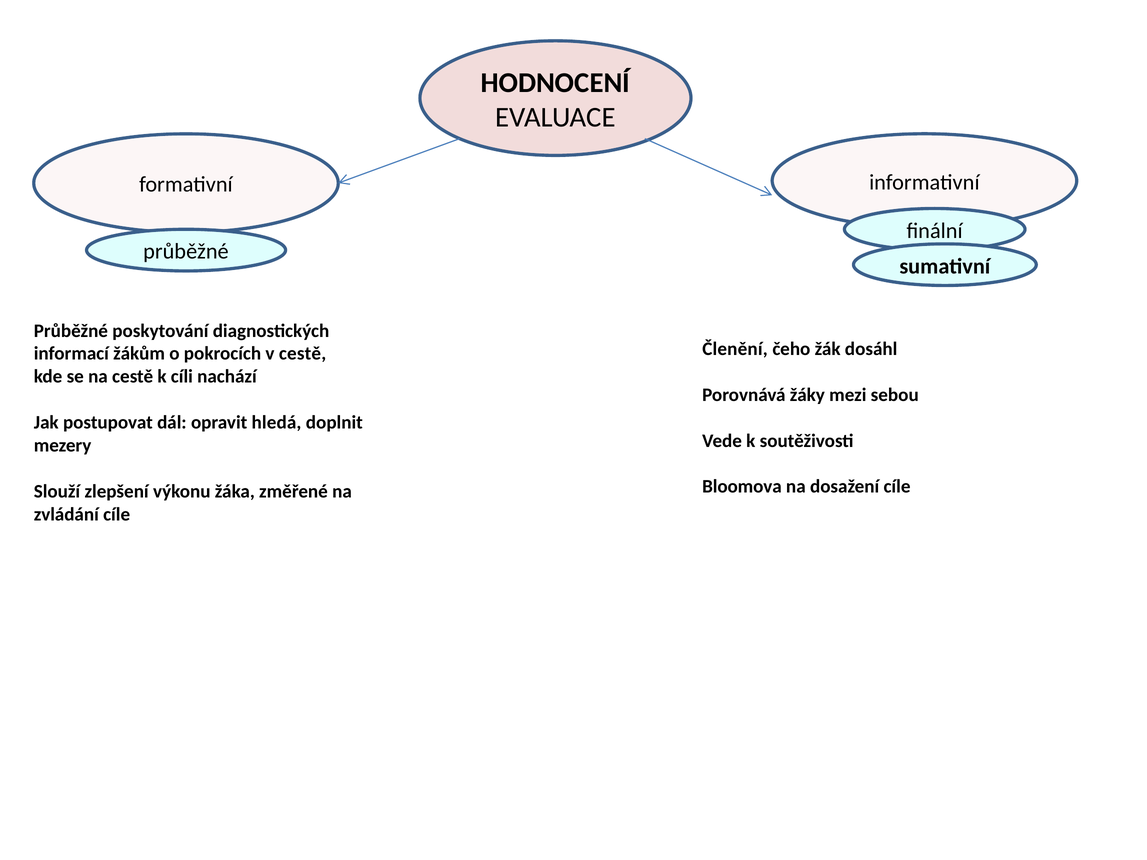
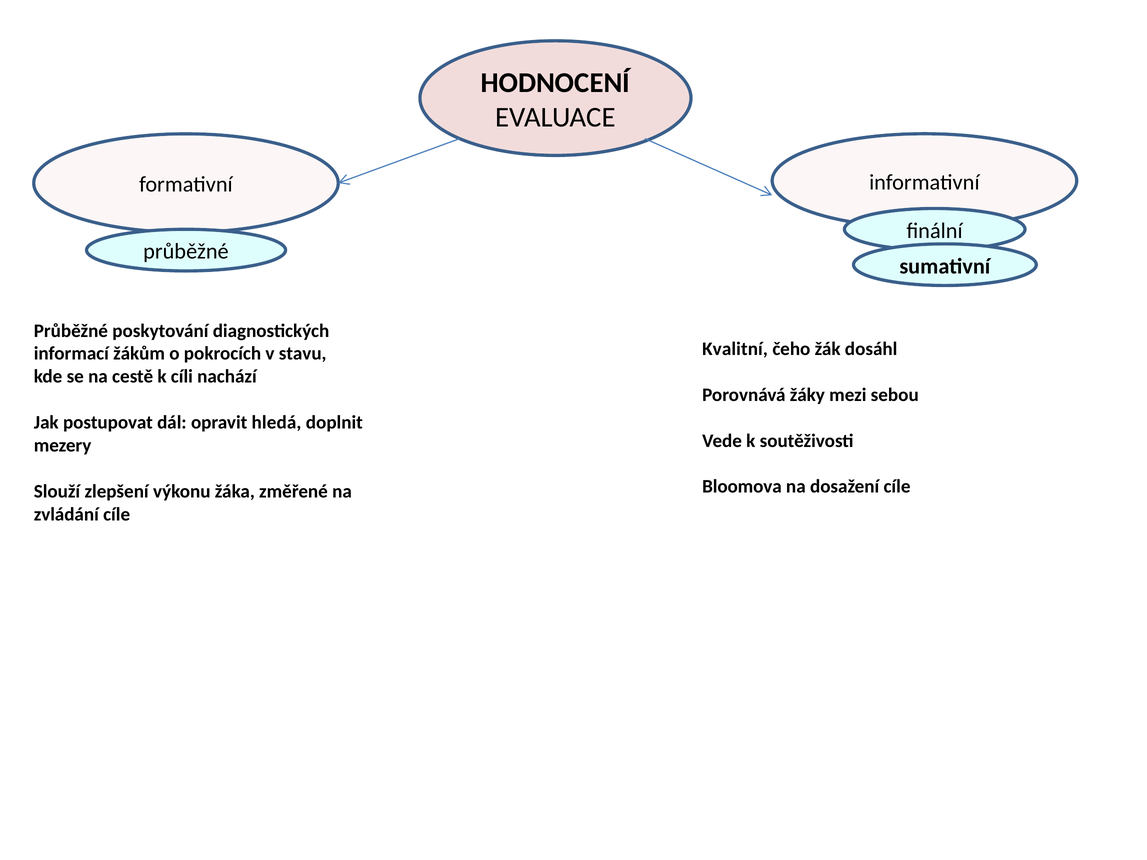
Členění: Členění -> Kvalitní (735, 349)
v cestě: cestě -> stavu (303, 354)
